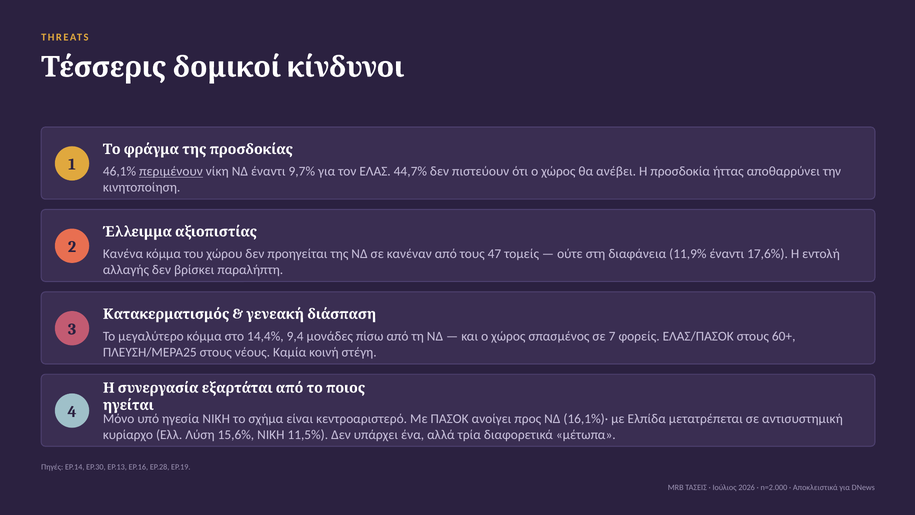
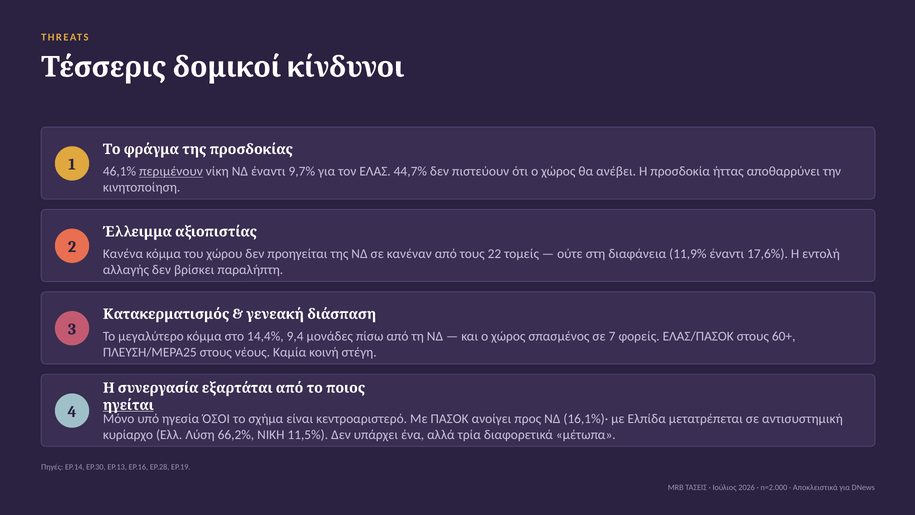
47: 47 -> 22 (494, 254)
ηγείται underline: none -> present (128, 405)
ηγεσία ΝΙΚΗ: ΝΙΚΗ -> ΌΣΟΙ (216, 418)
15,6%: 15,6% -> 66,2% (236, 434)
